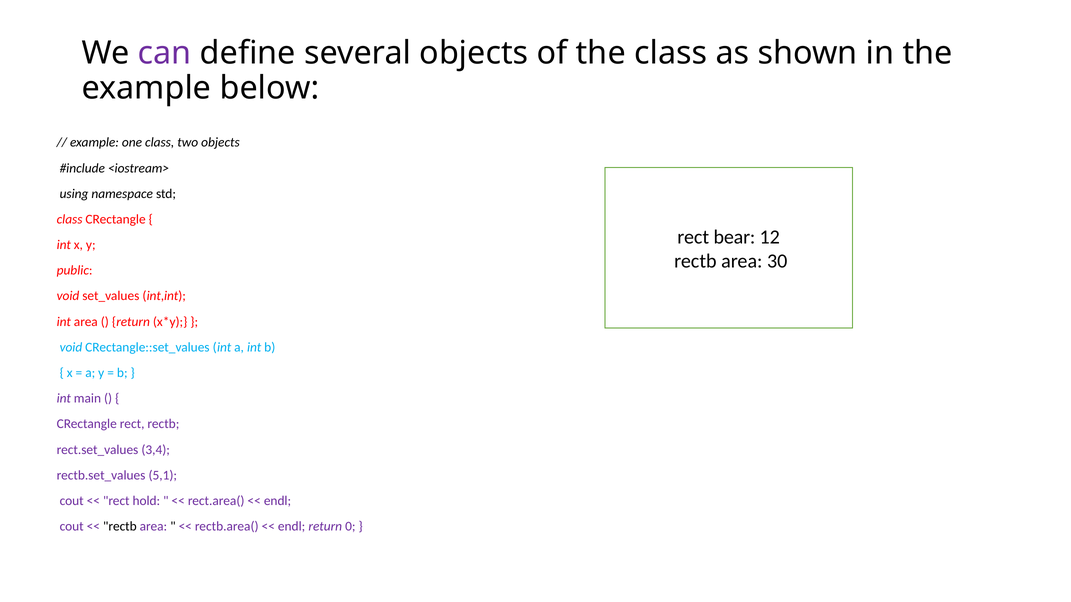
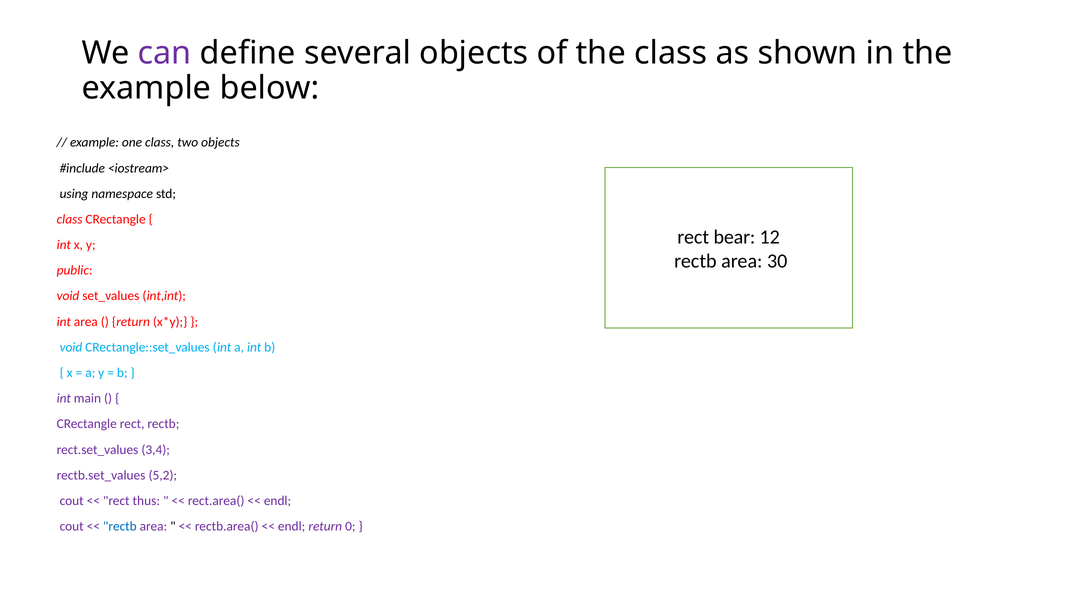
5,1: 5,1 -> 5,2 (163, 476)
hold: hold -> thus (146, 501)
rectb colour: black -> blue (120, 527)
